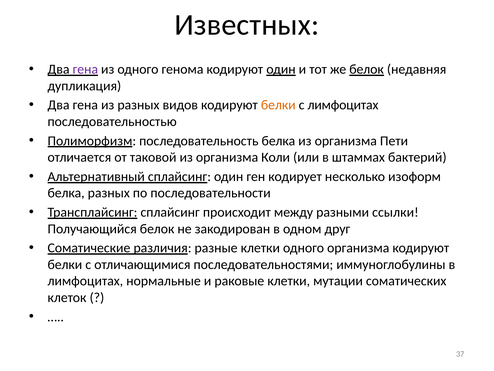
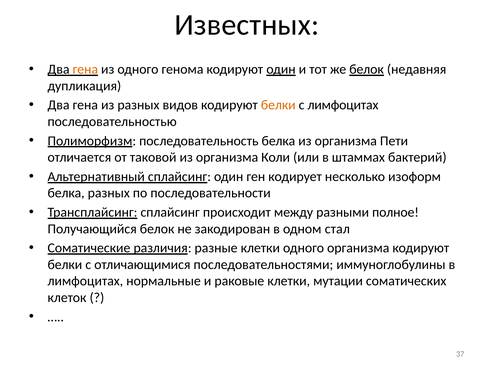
гена colour: purple -> orange (85, 69)
ссылки: ссылки -> полное (395, 212)
друг: друг -> стал (337, 229)
